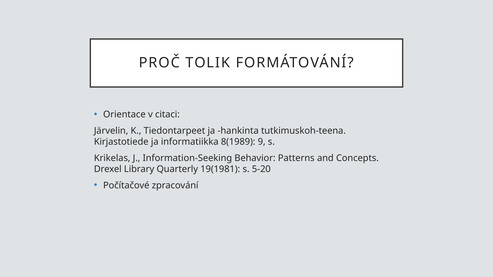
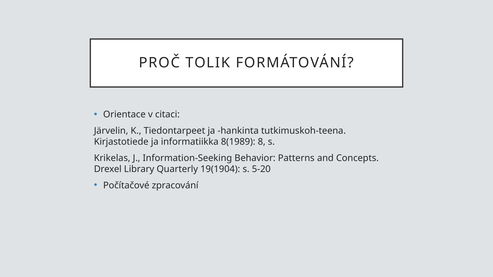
9: 9 -> 8 (262, 142)
19(1981: 19(1981 -> 19(1904 (220, 169)
